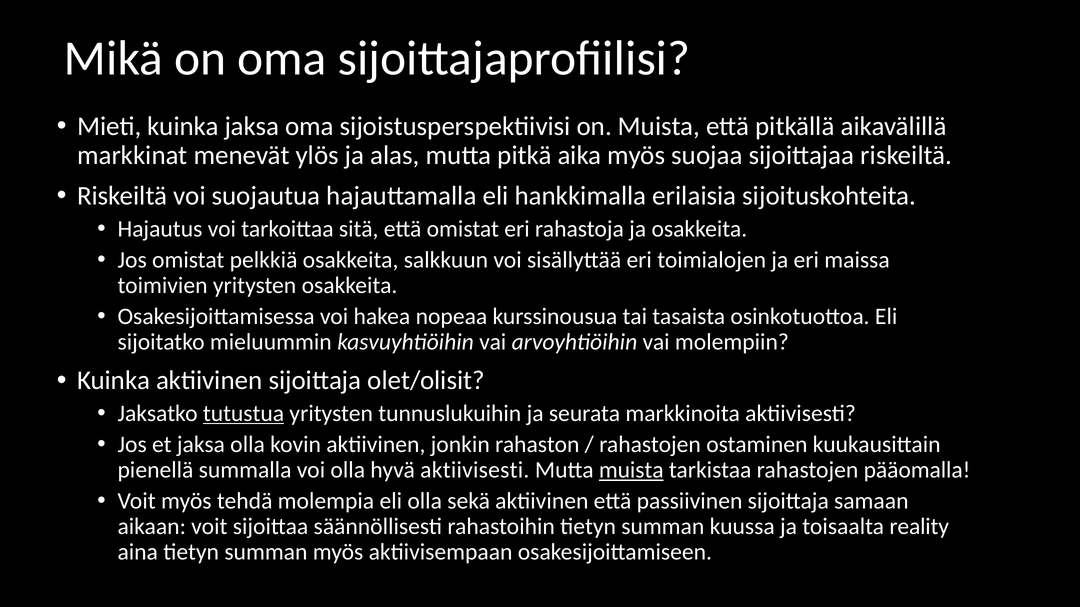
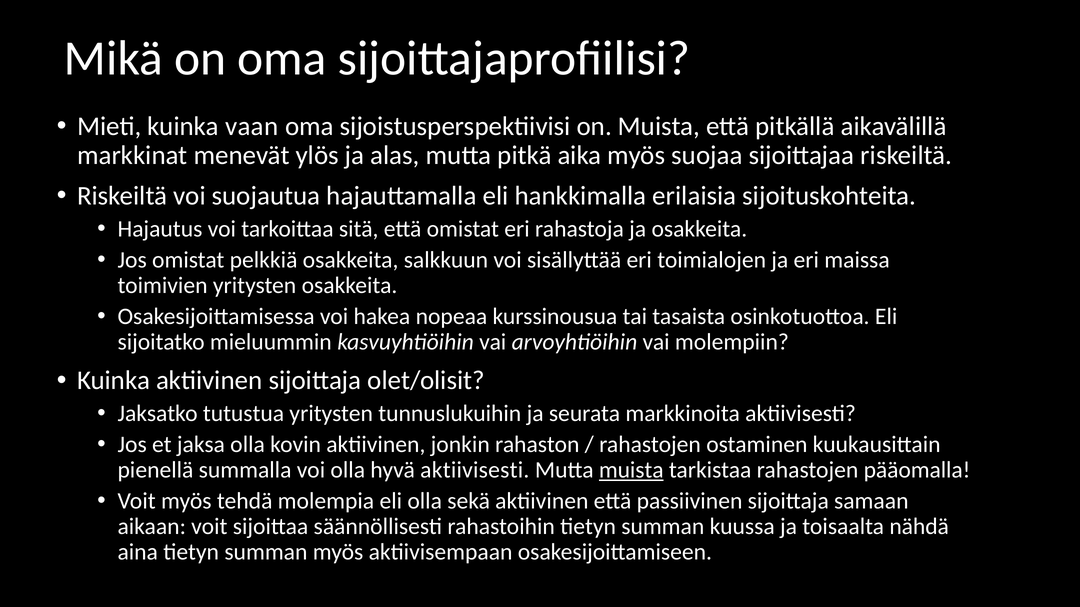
kuinka jaksa: jaksa -> vaan (252, 126)
tutustua underline: present -> none (244, 414)
reality: reality -> nähdä (919, 527)
